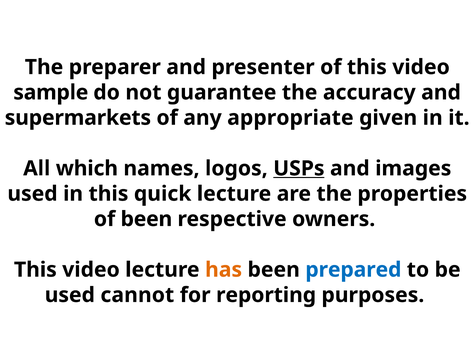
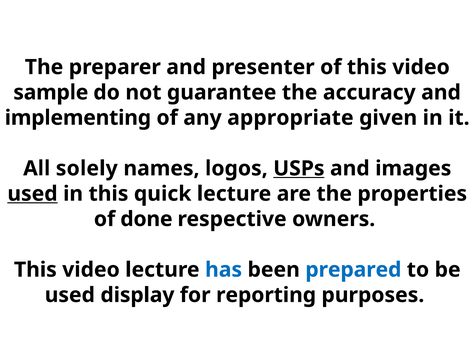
supermarkets: supermarkets -> implementing (78, 118)
which: which -> solely (87, 169)
used underline: none -> present (32, 194)
of been: been -> done (146, 219)
has colour: orange -> blue (224, 270)
cannot: cannot -> display (137, 295)
